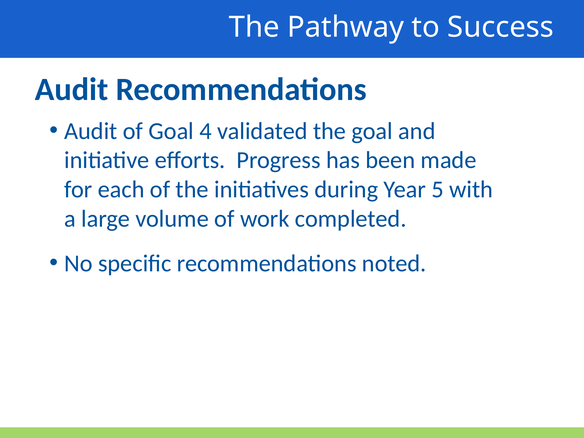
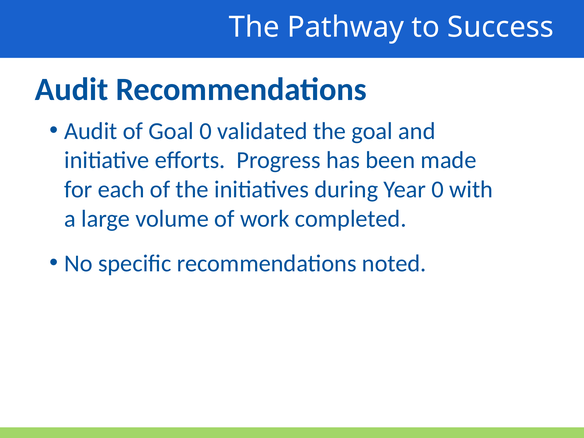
Goal 4: 4 -> 0 (206, 131)
Year 5: 5 -> 0 (438, 189)
